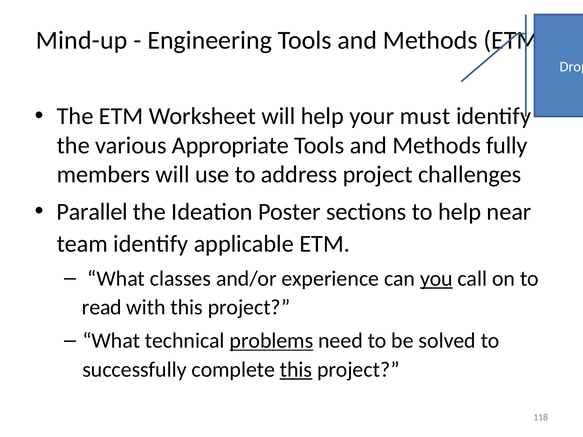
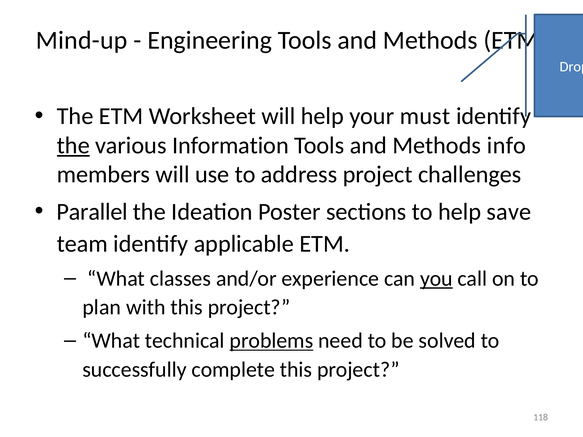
the underline: none -> present (73, 145)
Appropriate: Appropriate -> Information (230, 145)
fully: fully -> info (507, 145)
near: near -> save (509, 212)
read: read -> plan (102, 308)
this underline: present -> none (296, 370)
